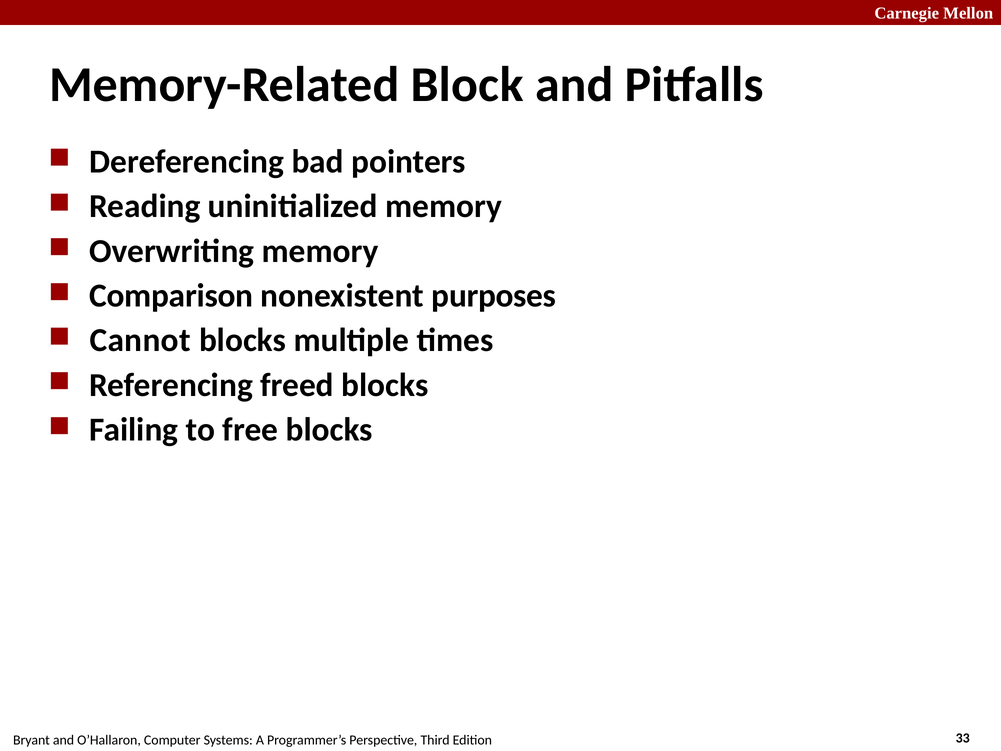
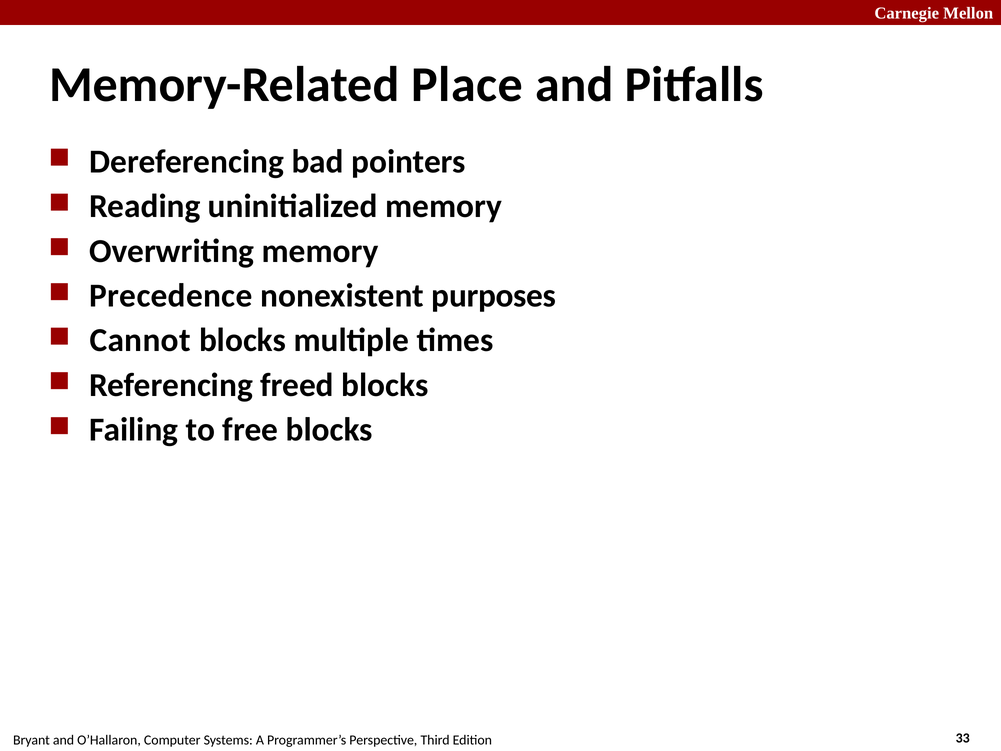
Block: Block -> Place (467, 85)
Comparison: Comparison -> Precedence (171, 296)
